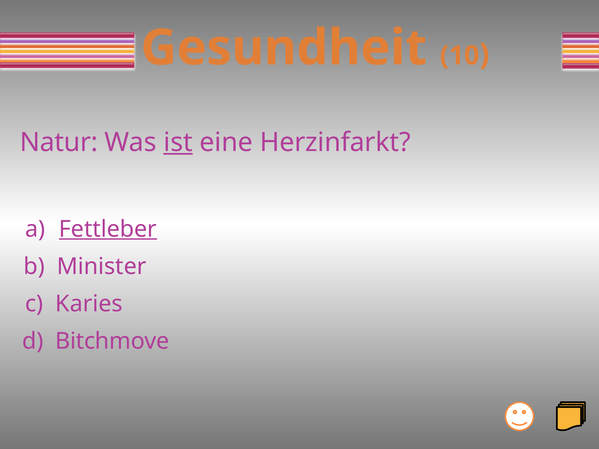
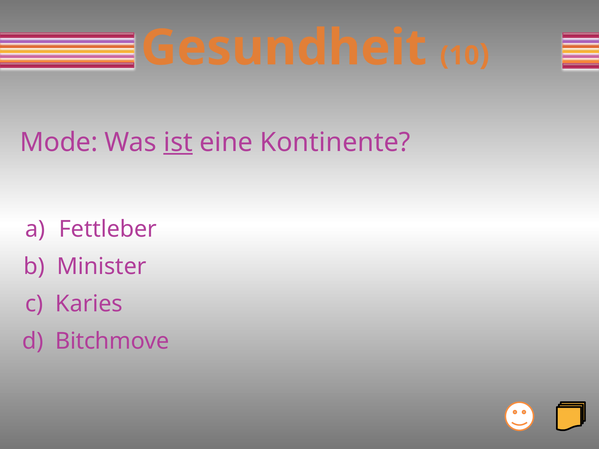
Natur: Natur -> Mode (59, 142)
Herzinfarkt: Herzinfarkt -> Kontinente (335, 142)
Fettleber underline: present -> none (108, 229)
